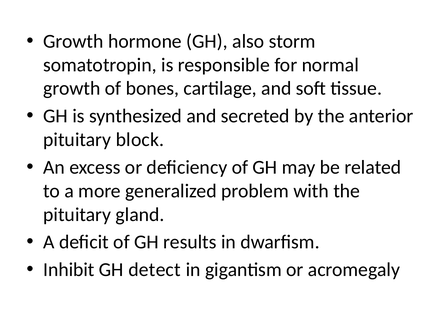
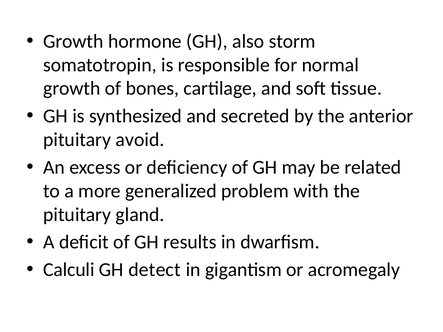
block: block -> avoid (140, 140)
Inhibit: Inhibit -> Calculi (69, 270)
